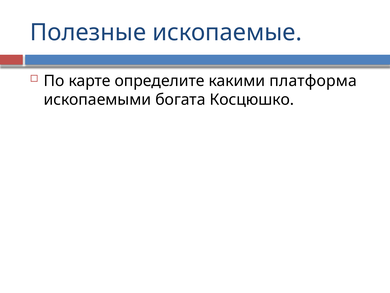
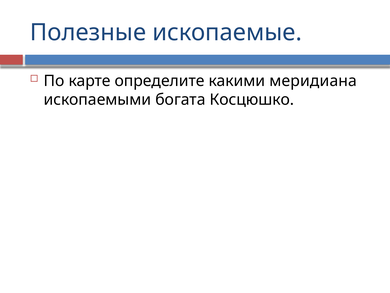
платформа: платформа -> меридиана (313, 81)
